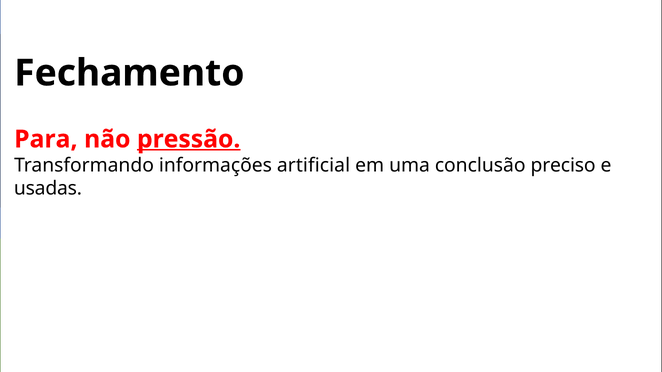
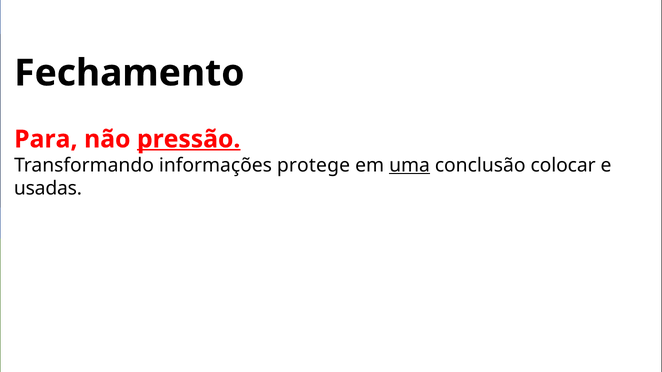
artificial: artificial -> protege (313, 165)
uma underline: none -> present (410, 165)
preciso: preciso -> colocar (563, 165)
